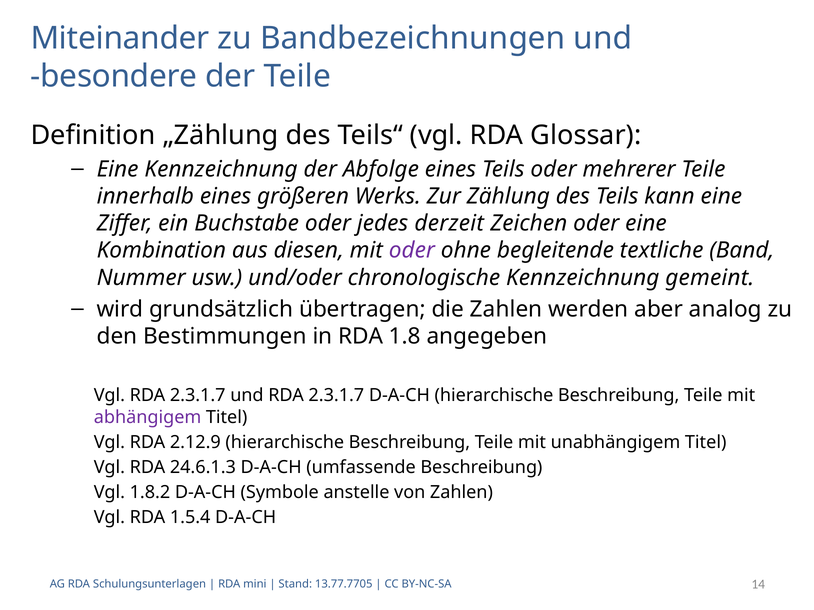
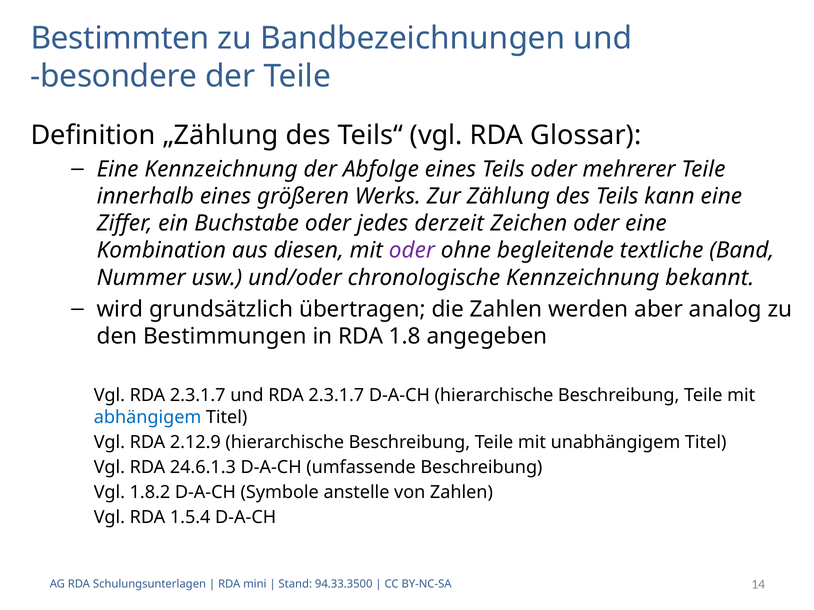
Miteinander: Miteinander -> Bestimmten (120, 38)
gemeint: gemeint -> bekannt (710, 278)
abhängigem colour: purple -> blue (148, 417)
13.77.7705: 13.77.7705 -> 94.33.3500 (344, 585)
